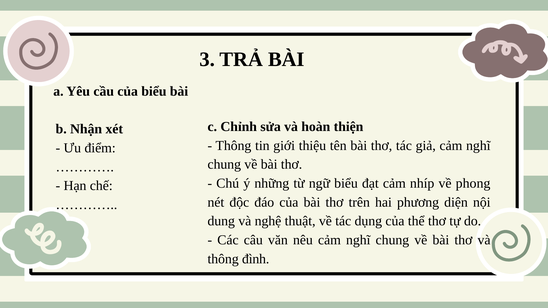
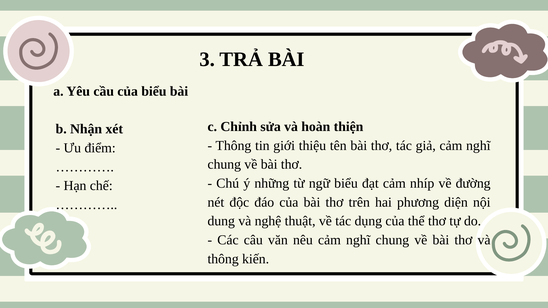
phong: phong -> đường (473, 183)
đình: đình -> kiến (256, 259)
